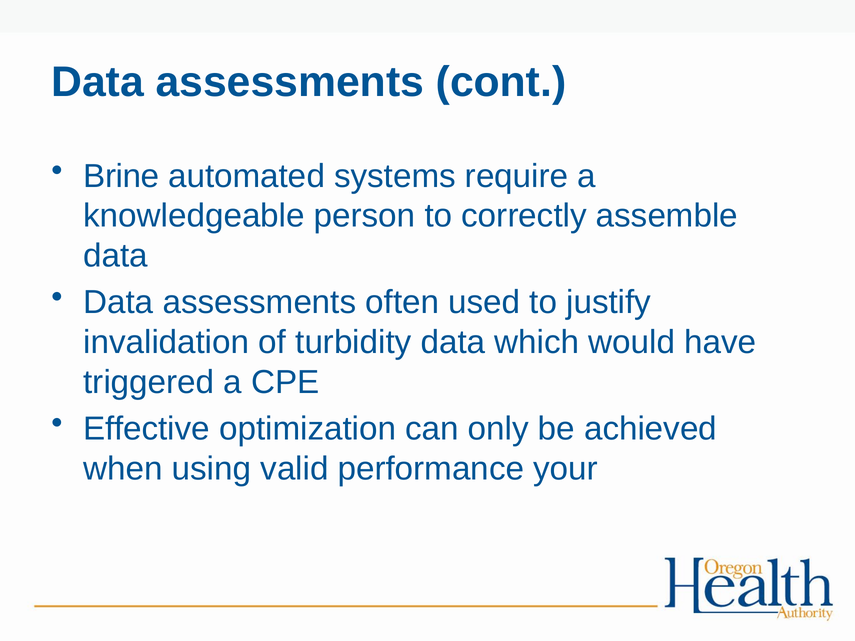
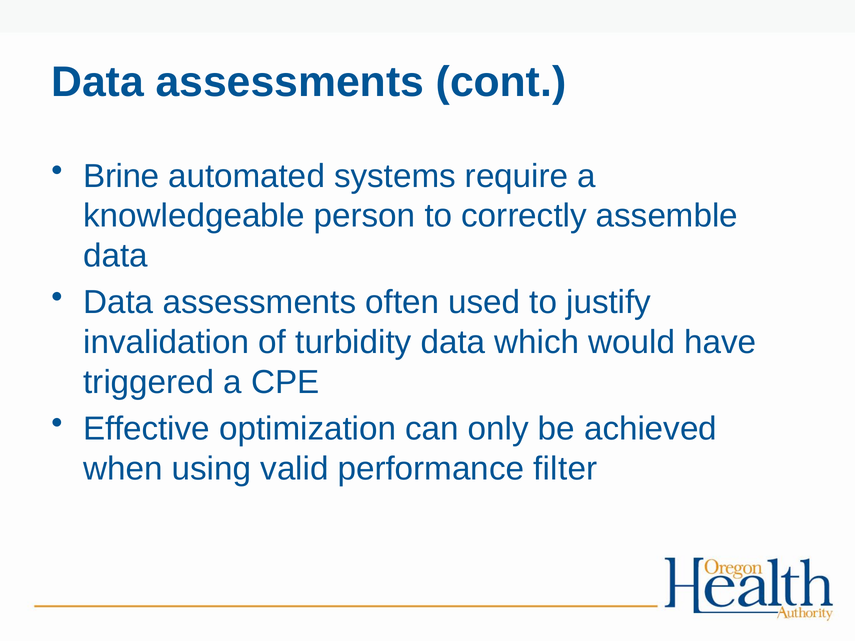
your: your -> filter (565, 469)
